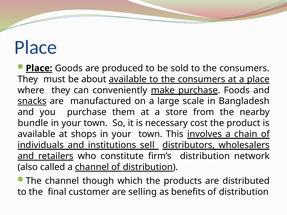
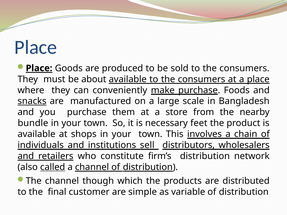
cost: cost -> feet (199, 123)
called underline: none -> present (53, 167)
selling: selling -> simple (143, 192)
benefits: benefits -> variable (188, 192)
